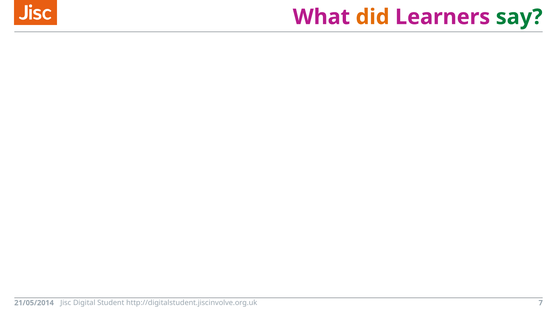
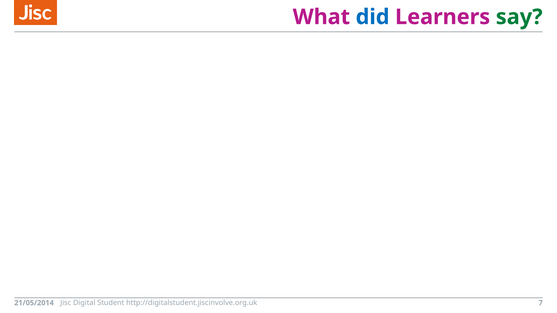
did colour: orange -> blue (373, 17)
